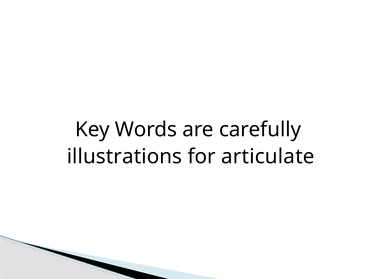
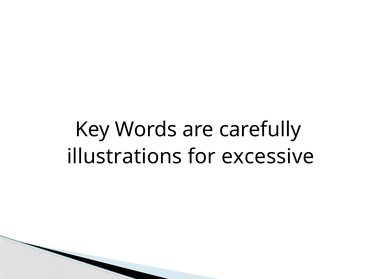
articulate: articulate -> excessive (268, 157)
